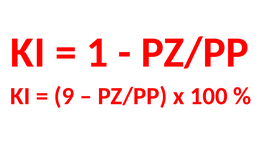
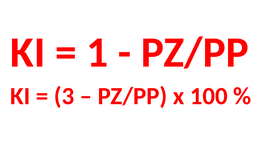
9: 9 -> 3 (64, 96)
